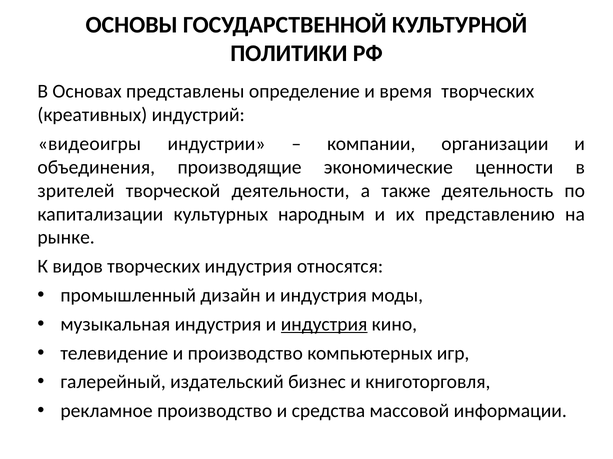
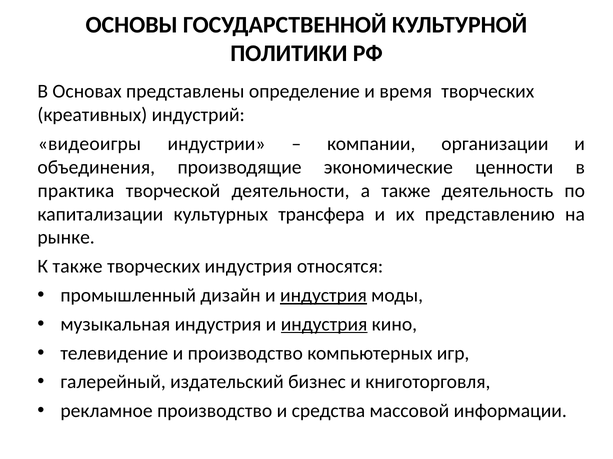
зрителей: зрителей -> практика (76, 191)
народным: народным -> трансфера (321, 214)
К видов: видов -> также (78, 267)
индустрия underline: none -> present (323, 296)
